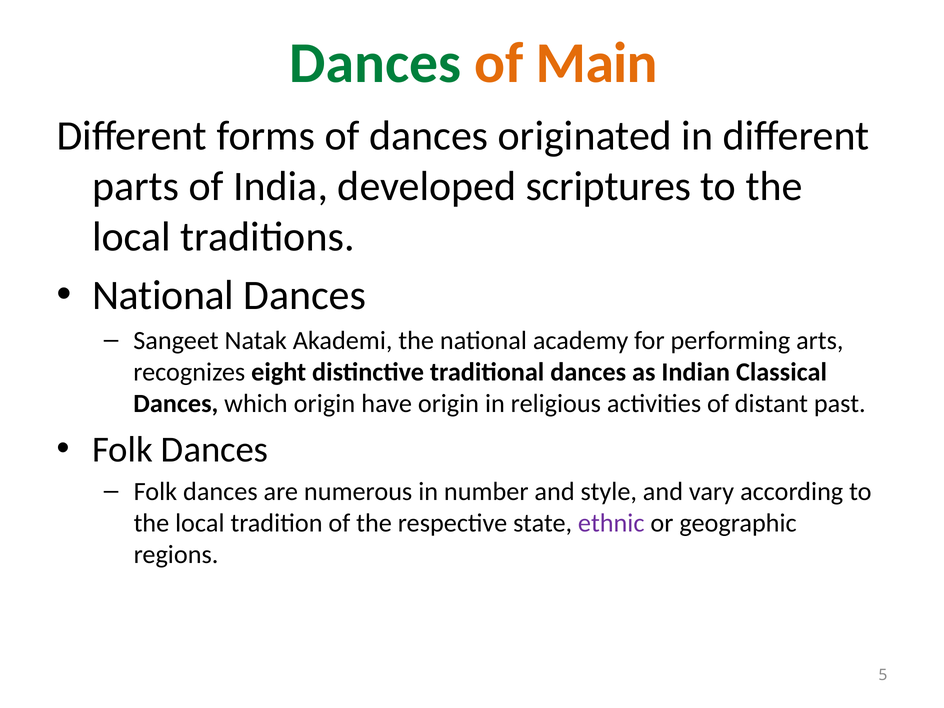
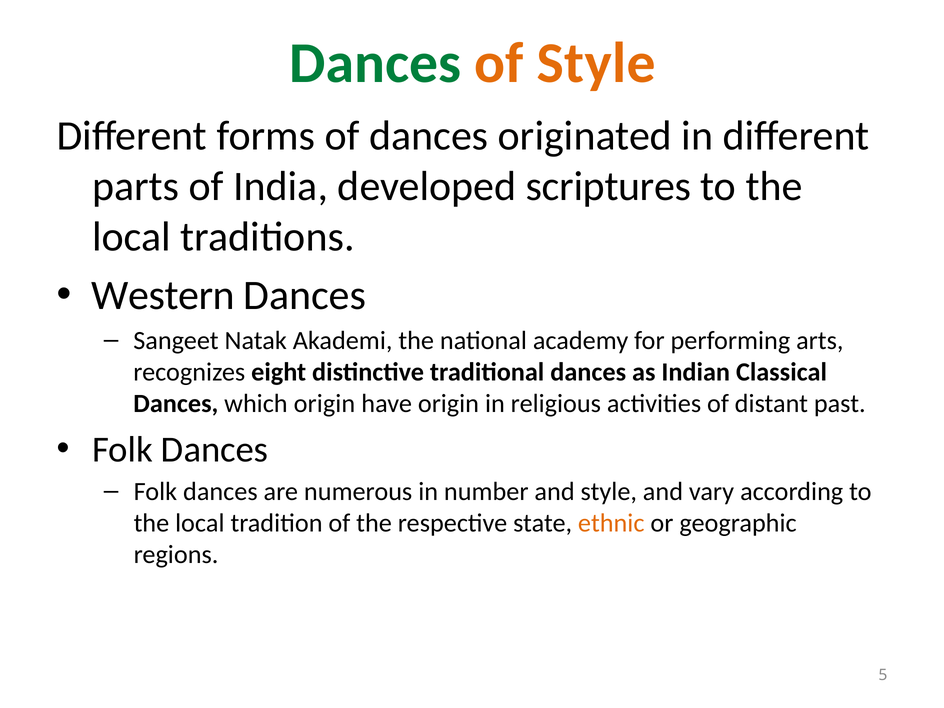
of Main: Main -> Style (596, 63)
National: National -> Western (163, 296)
ethnic colour: purple -> orange (611, 523)
